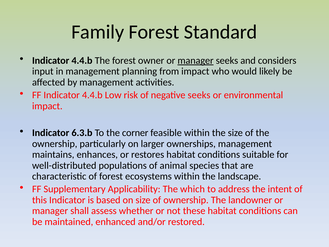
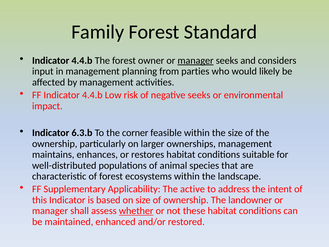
from impact: impact -> parties (195, 71)
which: which -> active (193, 189)
whether underline: none -> present (136, 211)
